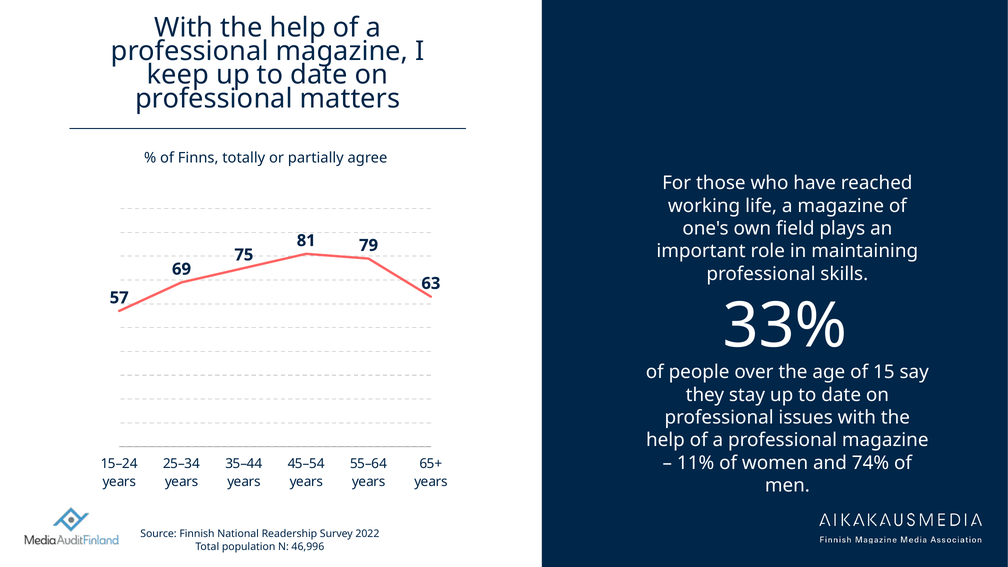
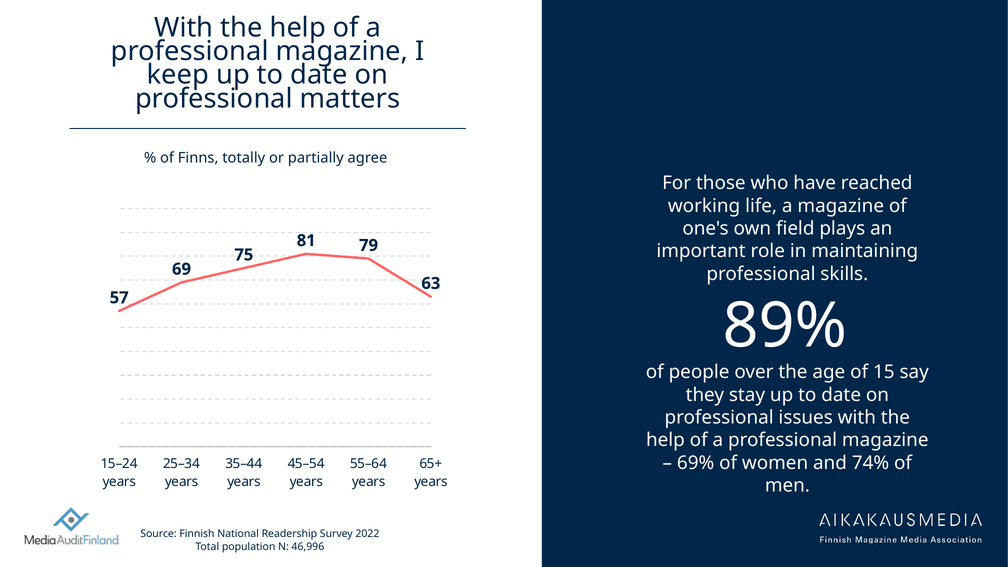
33%: 33% -> 89% (785, 326)
11%: 11% -> 69% (696, 463)
